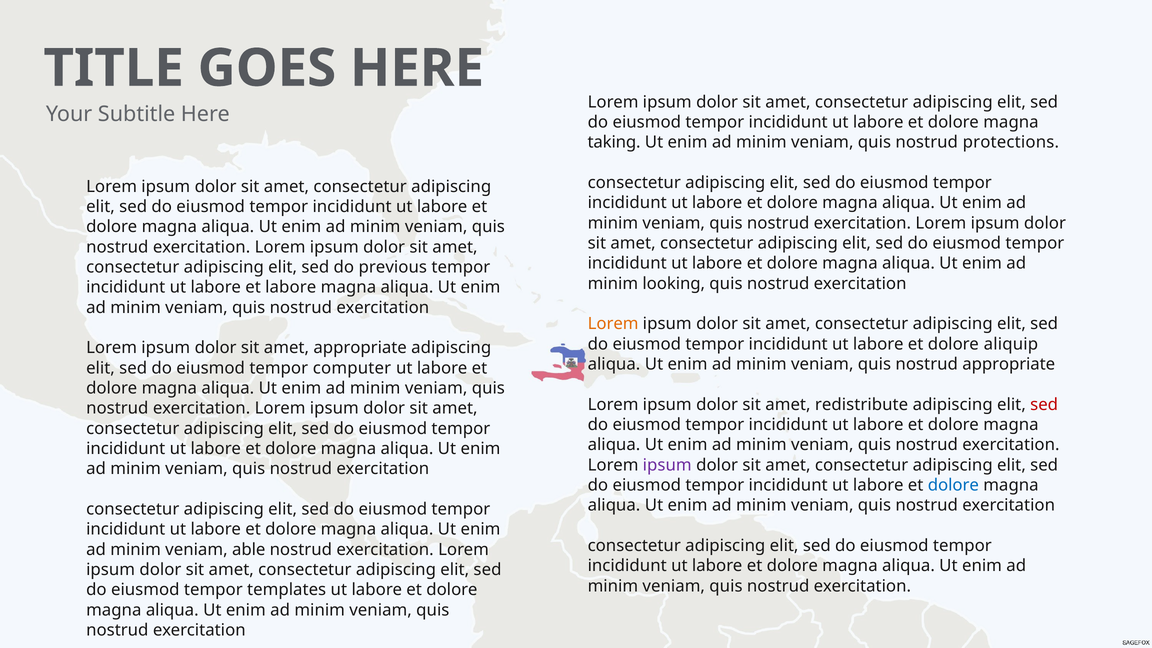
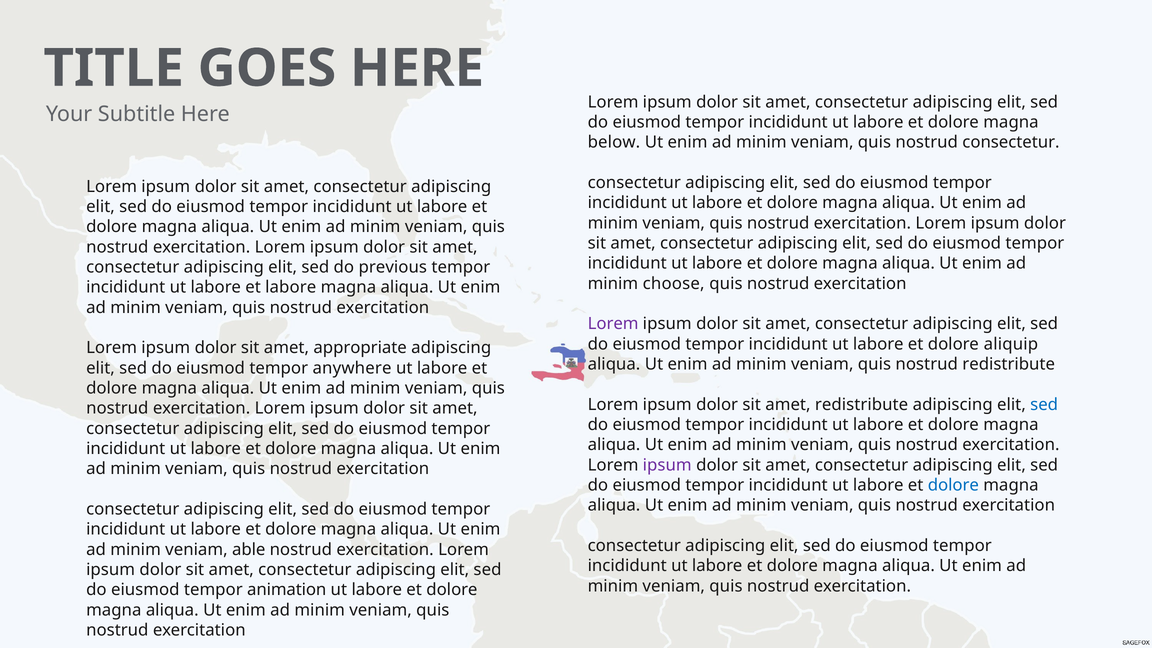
taking: taking -> below (614, 142)
nostrud protections: protections -> consectetur (1011, 142)
looking: looking -> choose (674, 284)
Lorem colour: orange -> purple (613, 324)
nostrud appropriate: appropriate -> redistribute (1009, 364)
computer: computer -> anywhere (352, 368)
sed colour: red -> blue (1044, 405)
templates: templates -> animation (287, 590)
